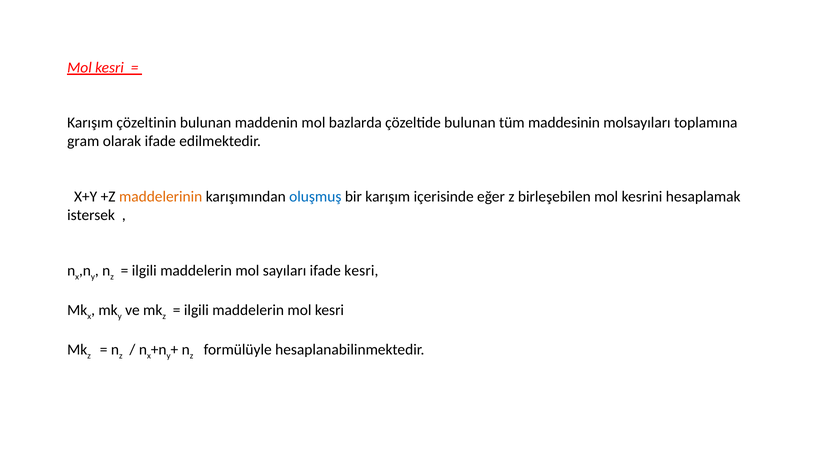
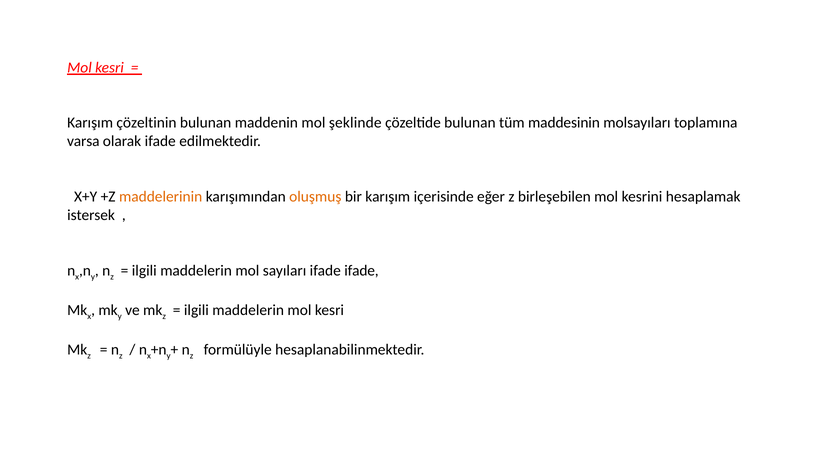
bazlarda: bazlarda -> şeklinde (355, 123)
gram: gram -> varsa (83, 141)
oluşmuş colour: blue -> orange (315, 197)
ifade kesri: kesri -> ifade (361, 271)
